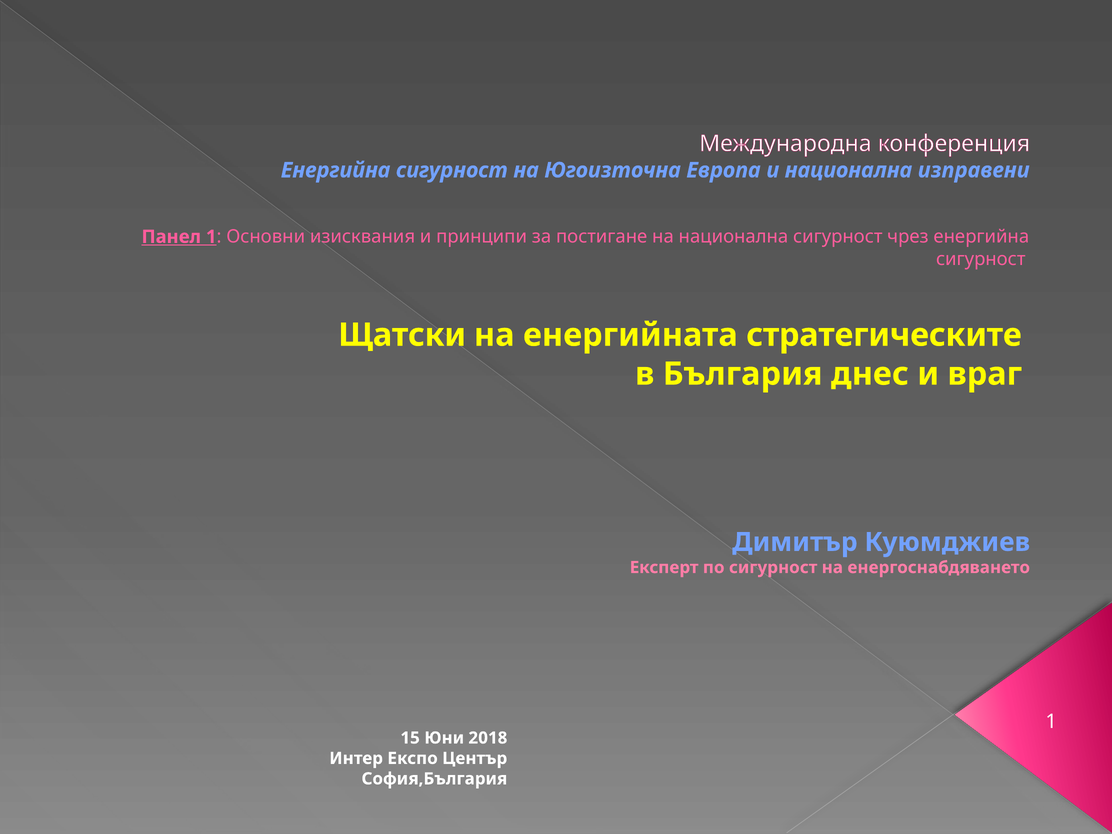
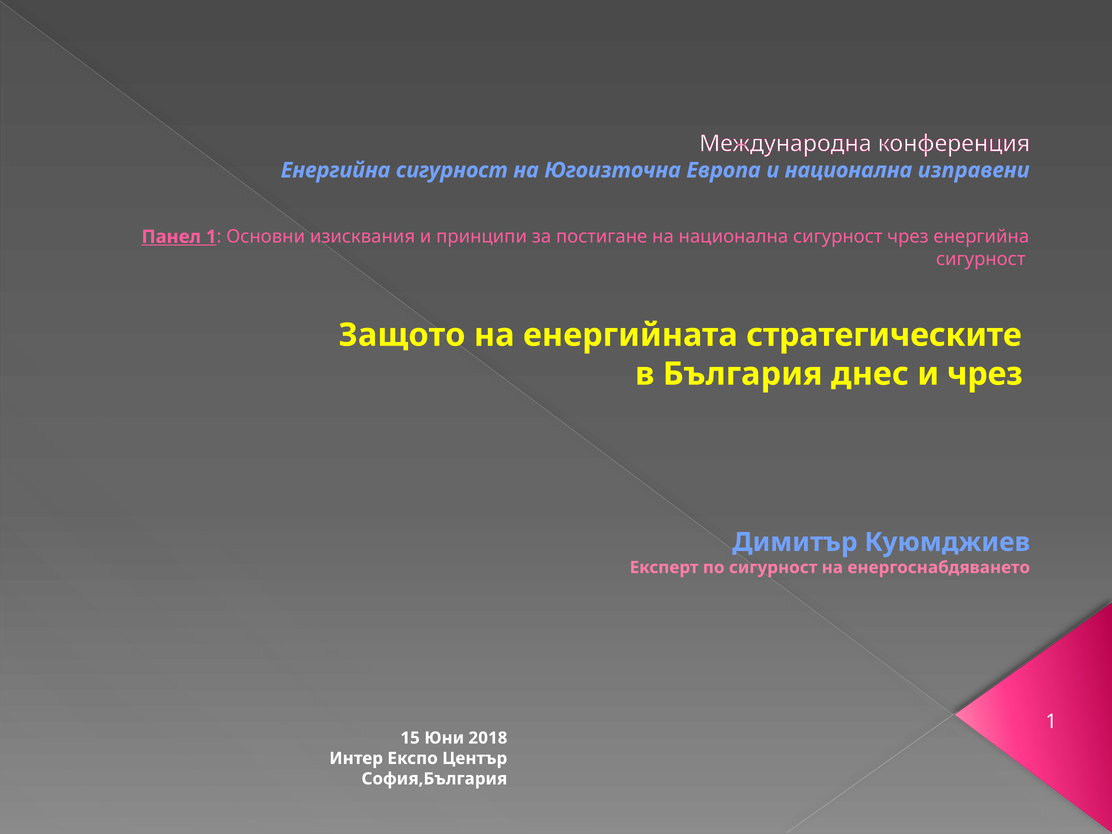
Щатски: Щатски -> Защото (402, 335)
и враг: враг -> чрез (985, 374)
